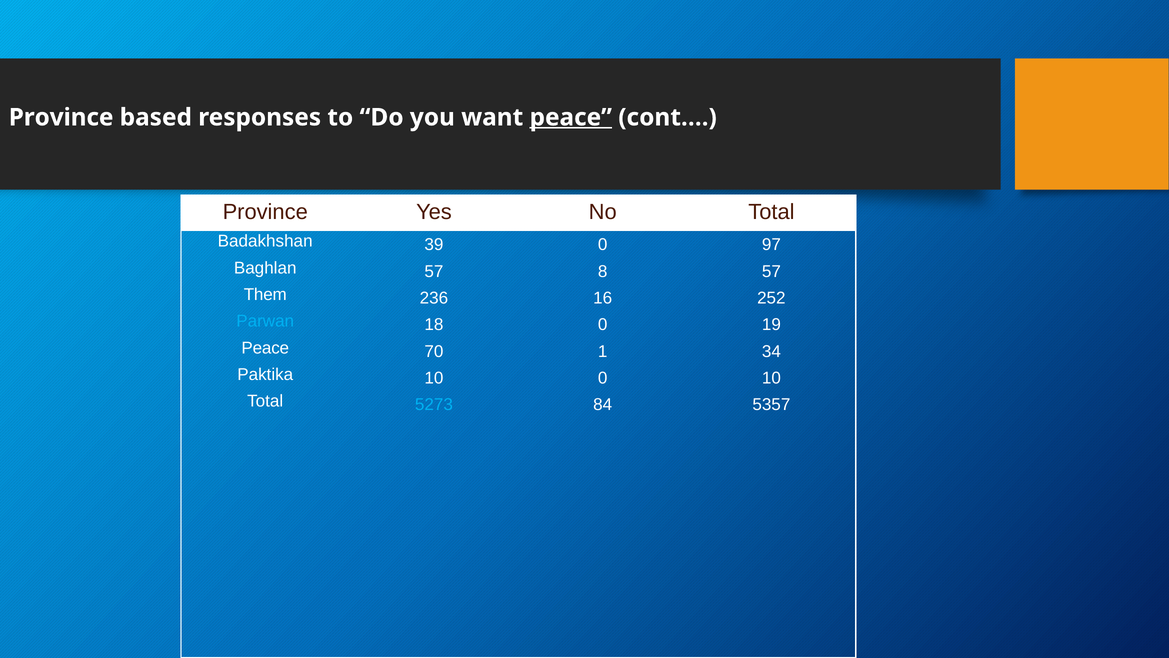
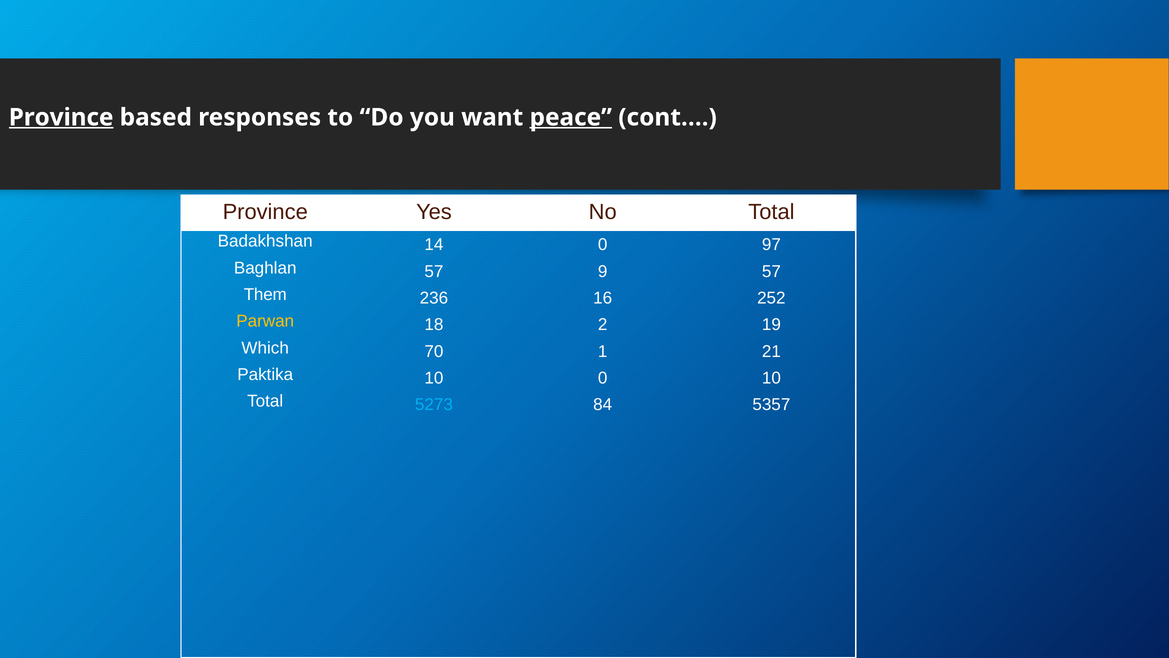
Province underline: none -> present (61, 117)
39: 39 -> 14 (434, 245)
8: 8 -> 9 (603, 271)
Parwan colour: light blue -> yellow (265, 321)
18 0: 0 -> 2 (603, 325)
Peace: Peace -> Which (265, 348)
34: 34 -> 21 (771, 351)
